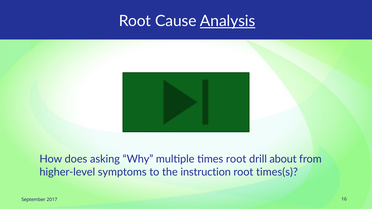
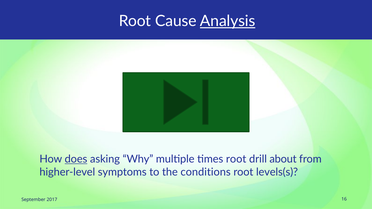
does underline: none -> present (76, 159)
instruction: instruction -> conditions (206, 172)
times(s: times(s -> levels(s (277, 172)
